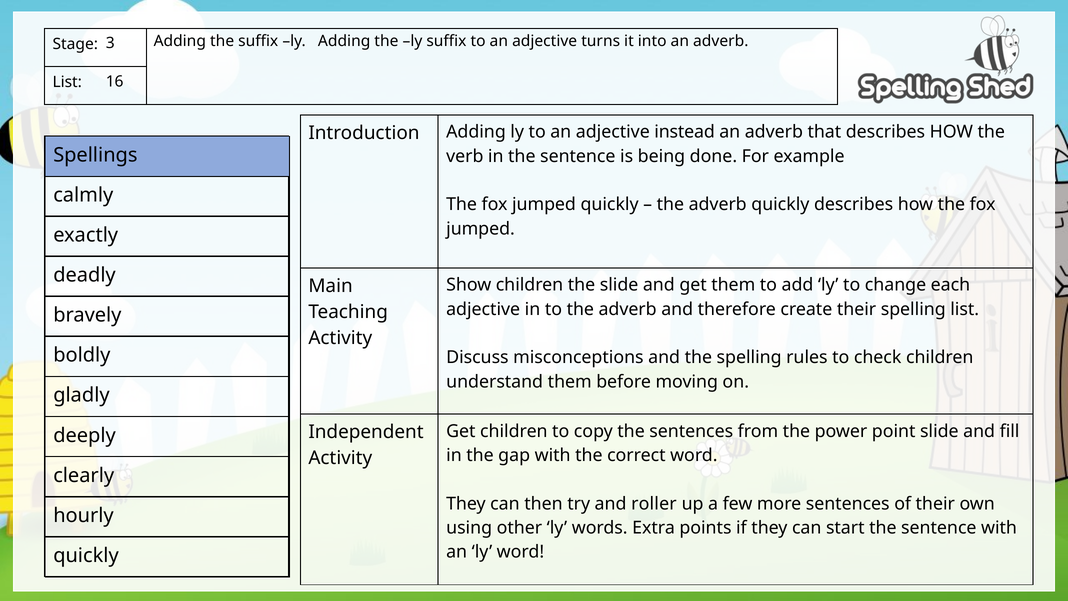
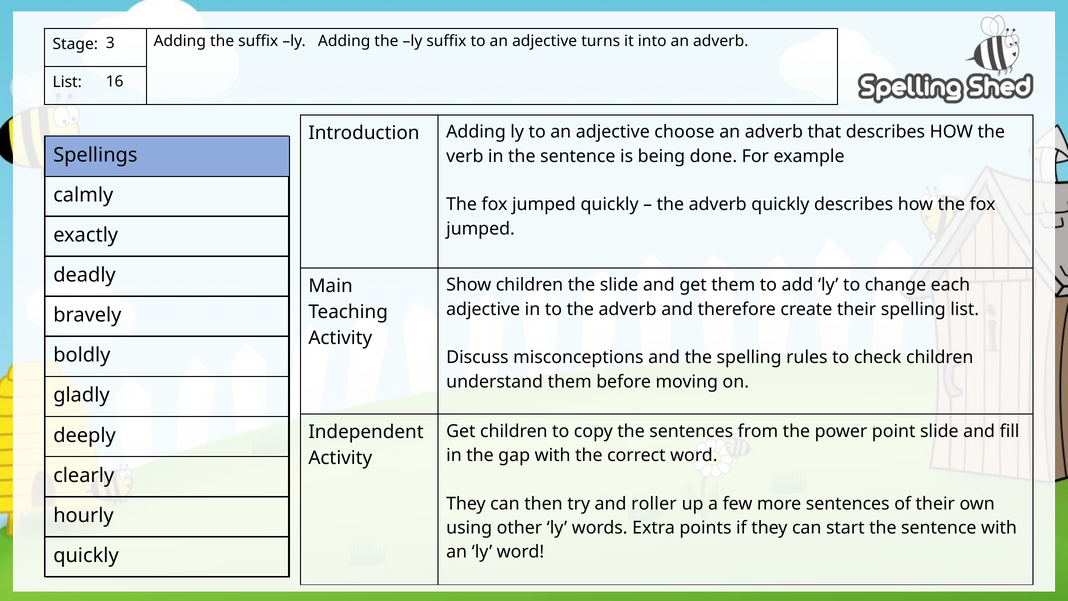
instead: instead -> choose (684, 132)
